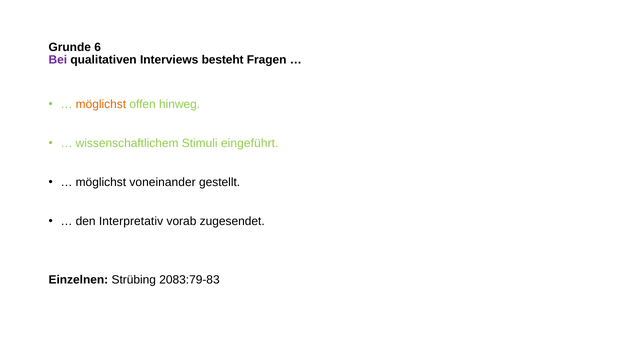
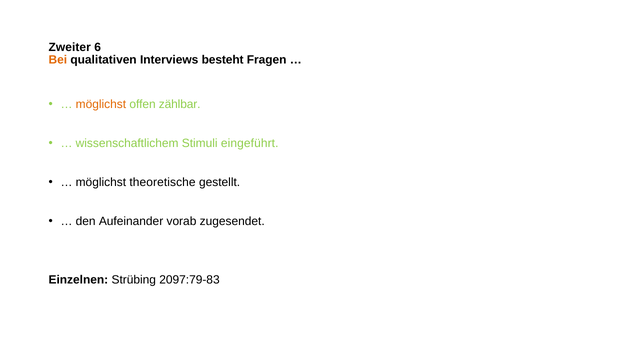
Grunde: Grunde -> Zweiter (70, 47)
Bei colour: purple -> orange (58, 60)
hinweg: hinweg -> zählbar (180, 104)
voneinander: voneinander -> theoretische (163, 182)
Interpretativ: Interpretativ -> Aufeinander (131, 221)
2083:79-83: 2083:79-83 -> 2097:79-83 (189, 280)
